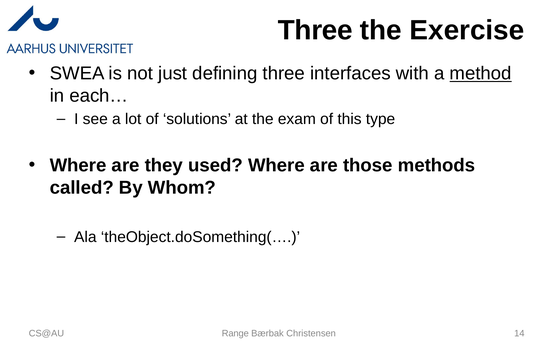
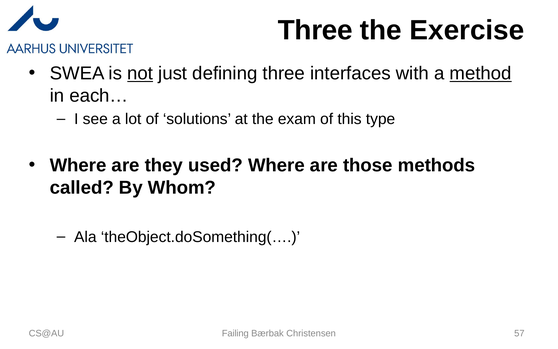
not underline: none -> present (140, 73)
Range: Range -> Failing (235, 333)
14: 14 -> 57 (519, 333)
